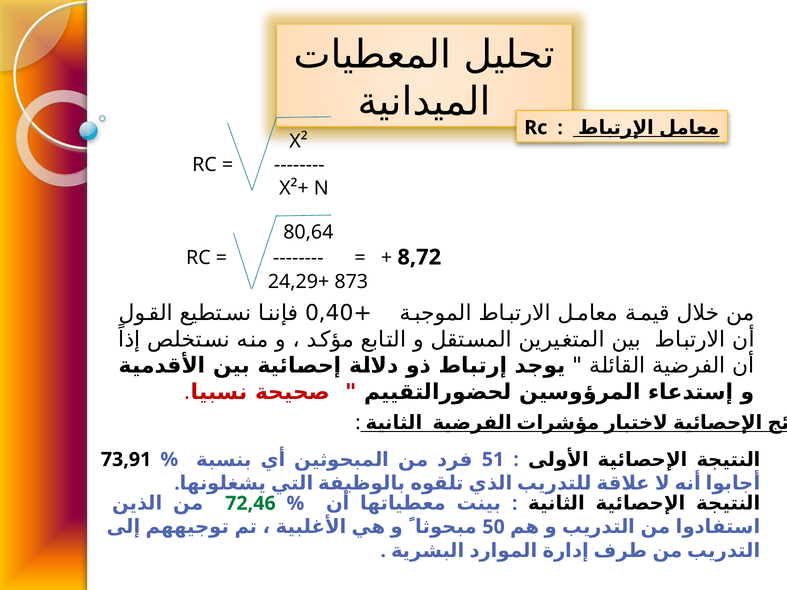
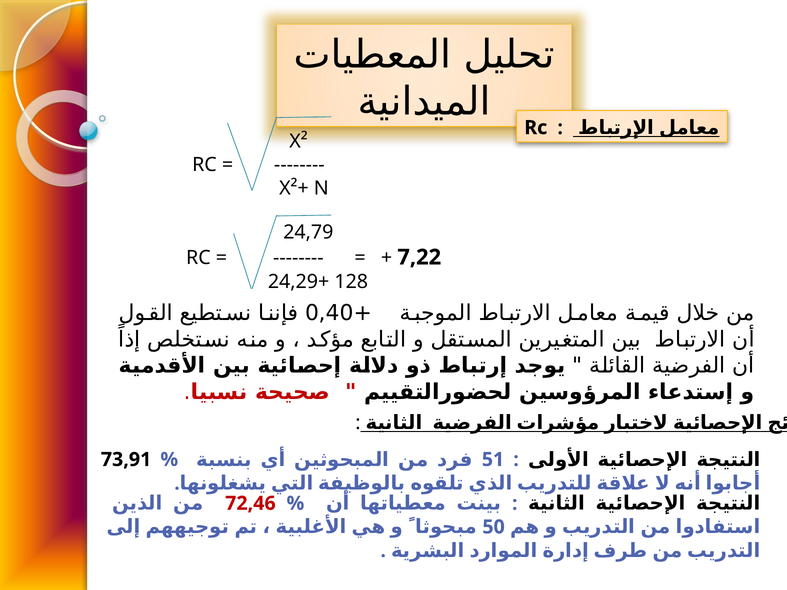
80,64: 80,64 -> 24,79 (308, 232)
8,72: 8,72 -> 7,22 (419, 257)
873: 873 -> 128 (351, 282)
72,46 colour: green -> red (250, 504)
